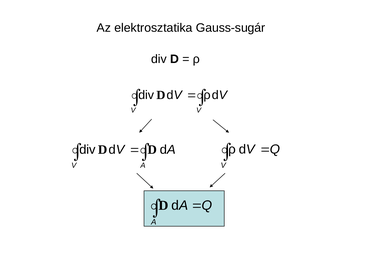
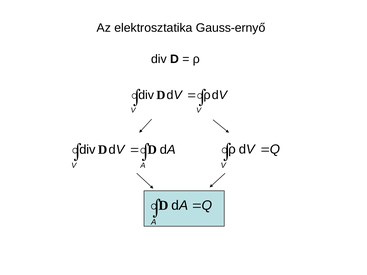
Gauss-sugár: Gauss-sugár -> Gauss-ernyő (231, 28)
